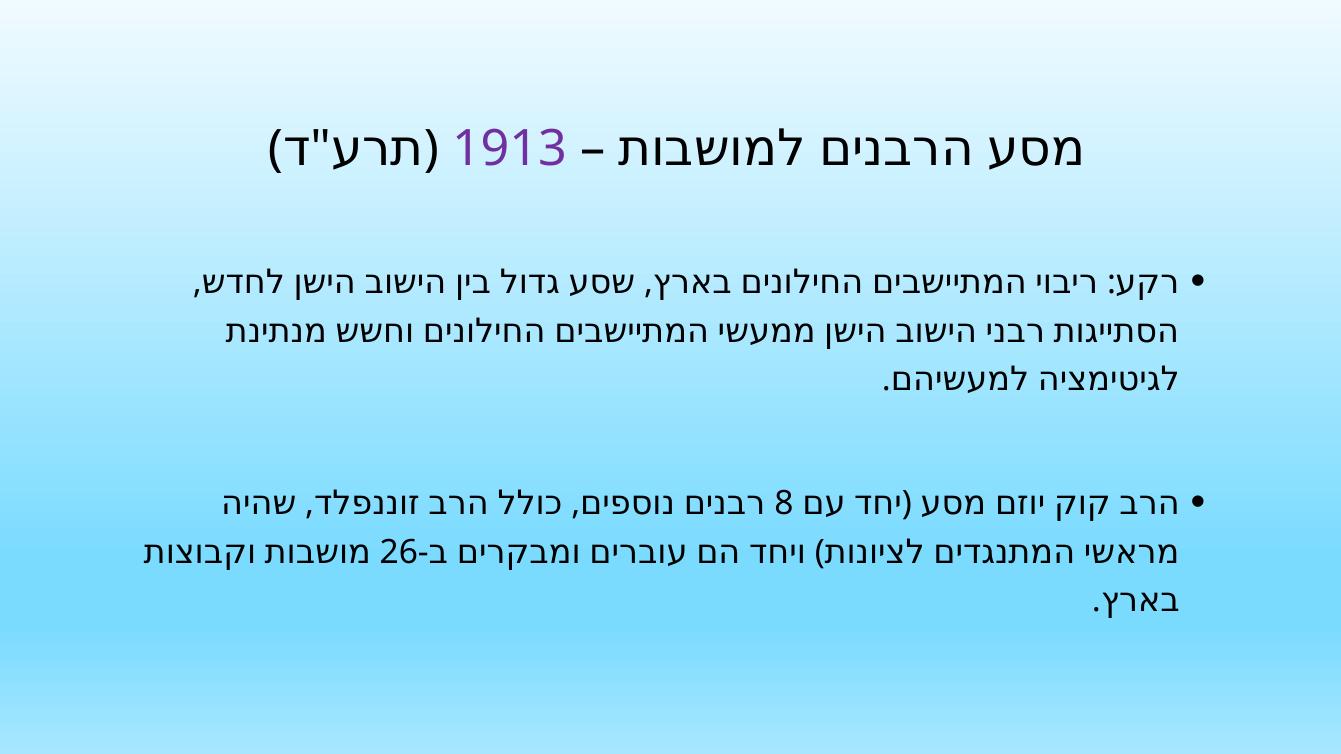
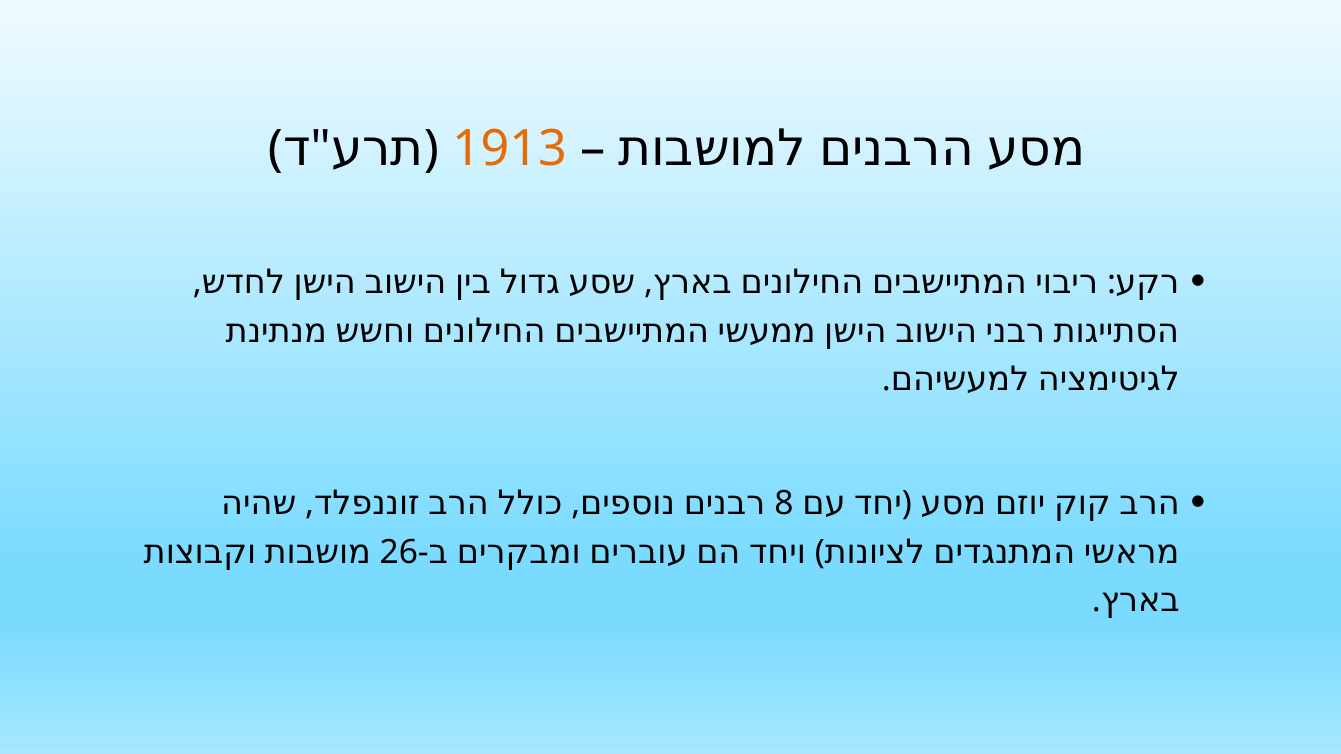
1913 colour: purple -> orange (509, 149)
